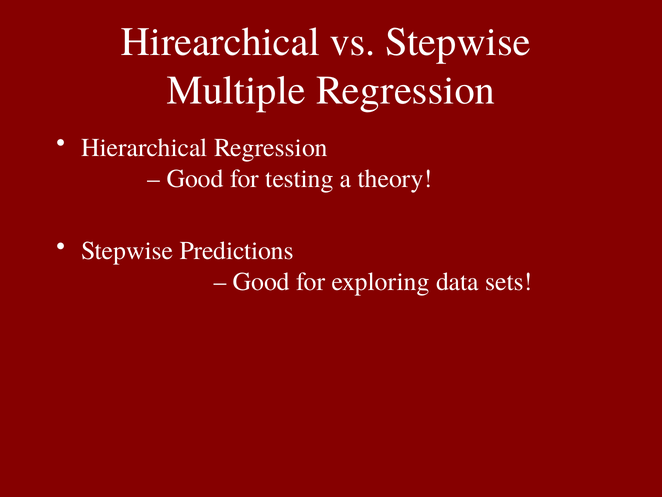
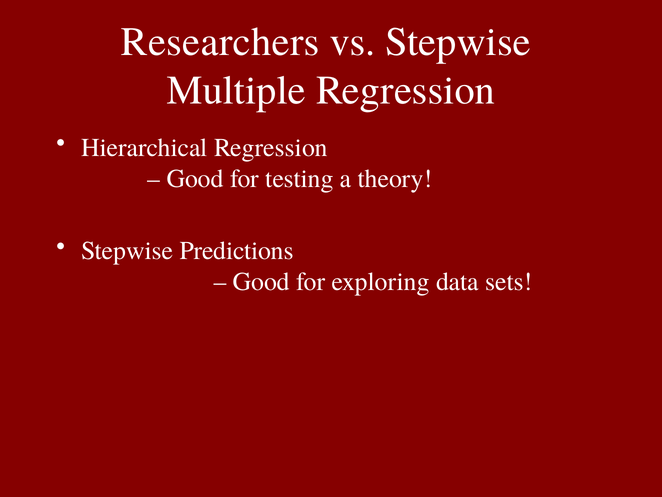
Hirearchical: Hirearchical -> Researchers (220, 42)
